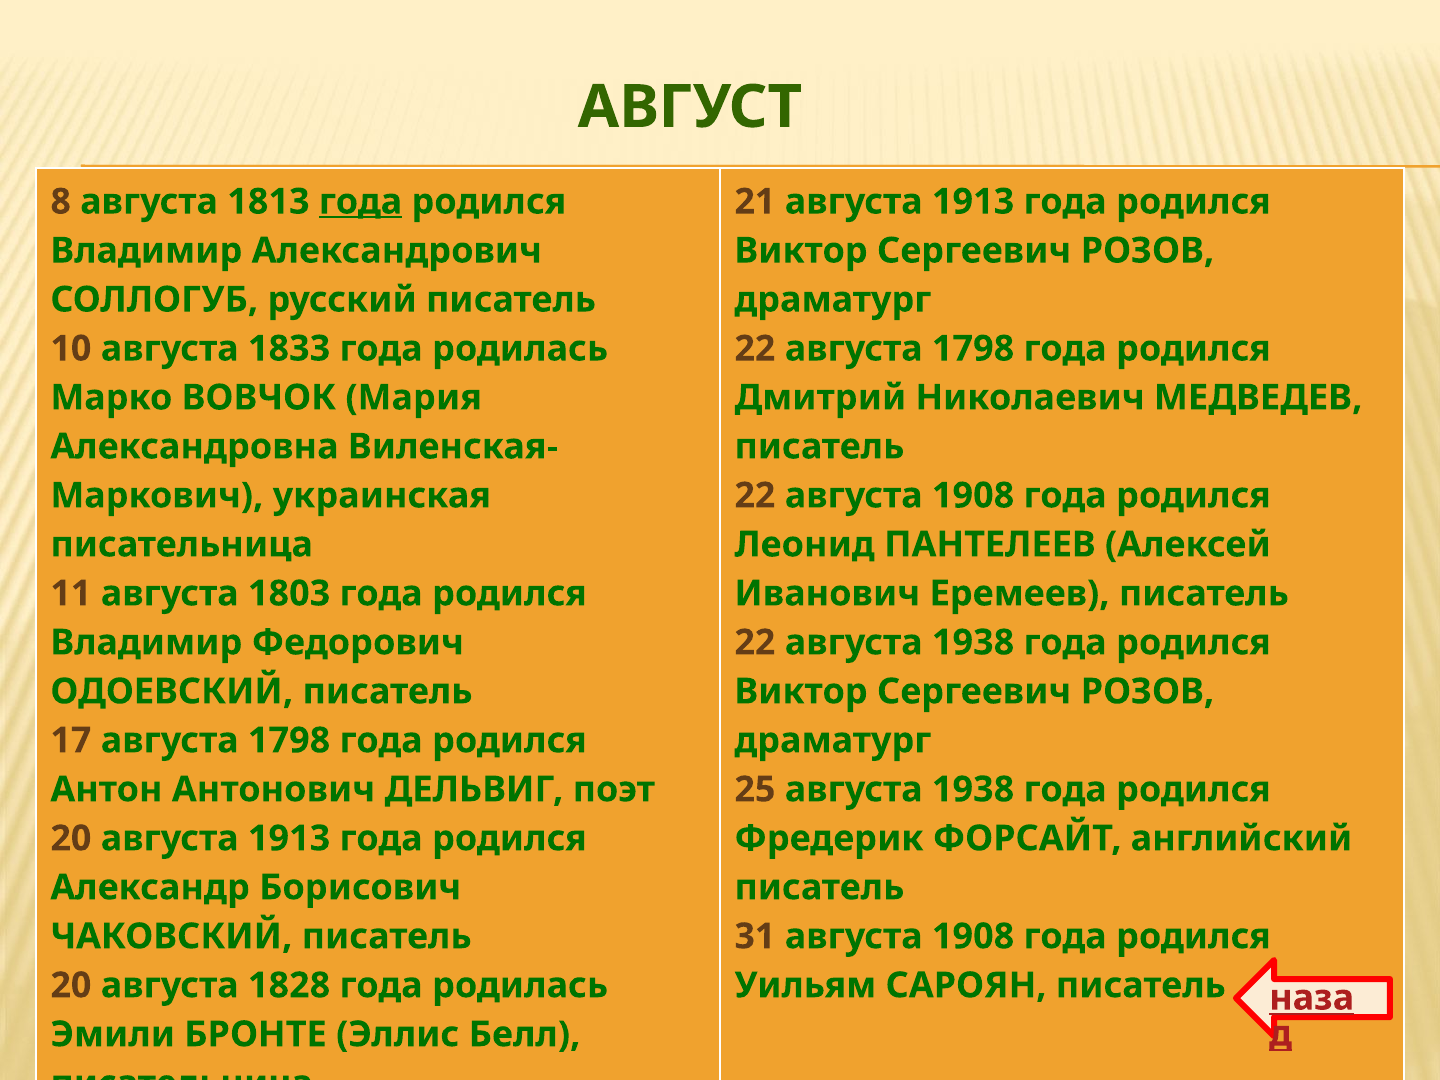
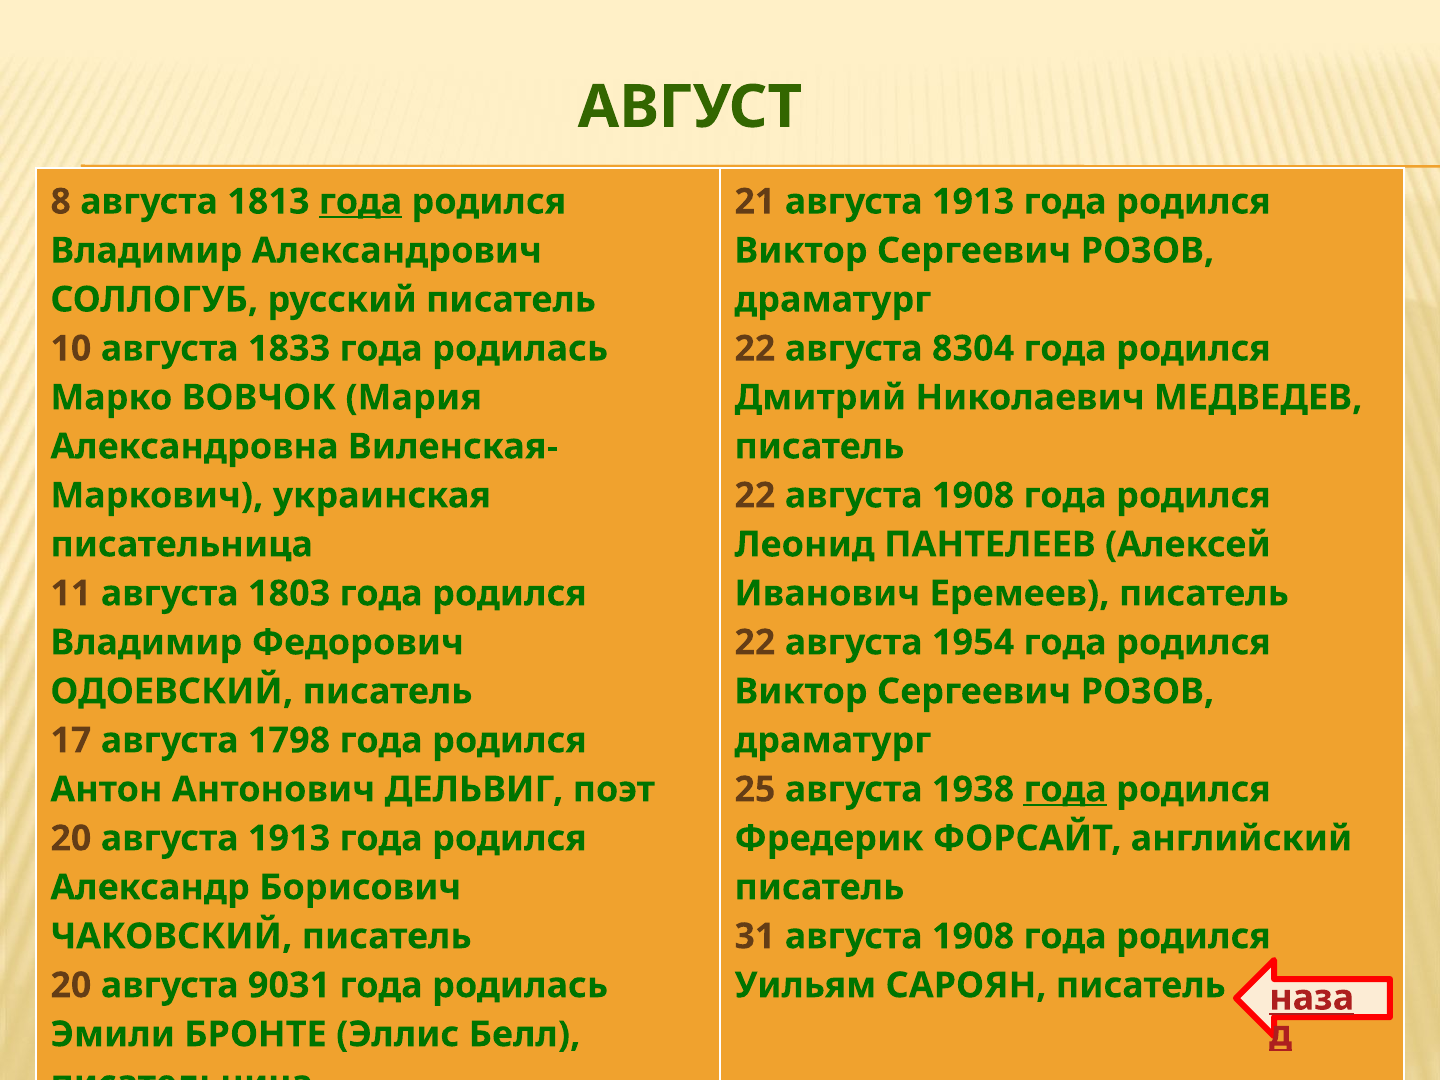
22 августа 1798: 1798 -> 8304 (973, 349)
22 августа 1938: 1938 -> 1954 (973, 643)
года underline: none -> present (1065, 789)
1828: 1828 -> 9031 (289, 985)
